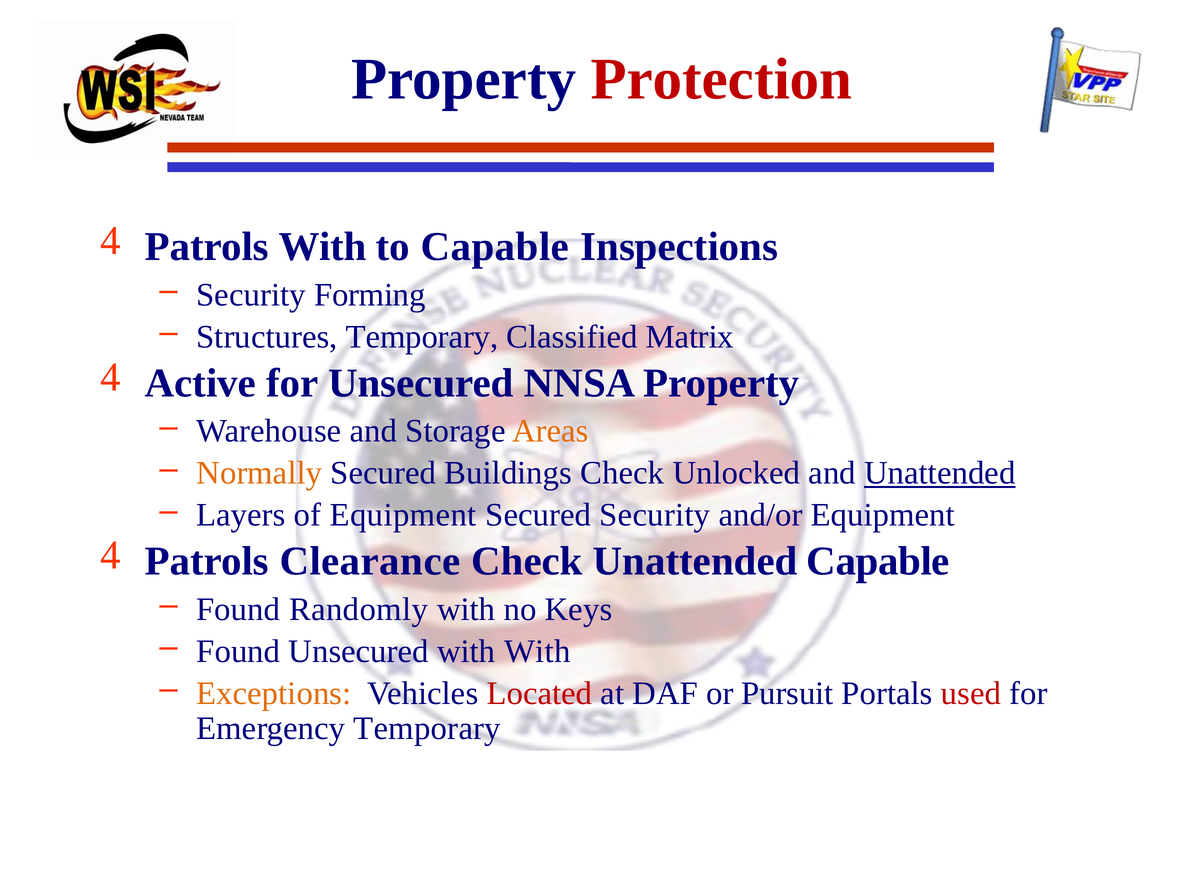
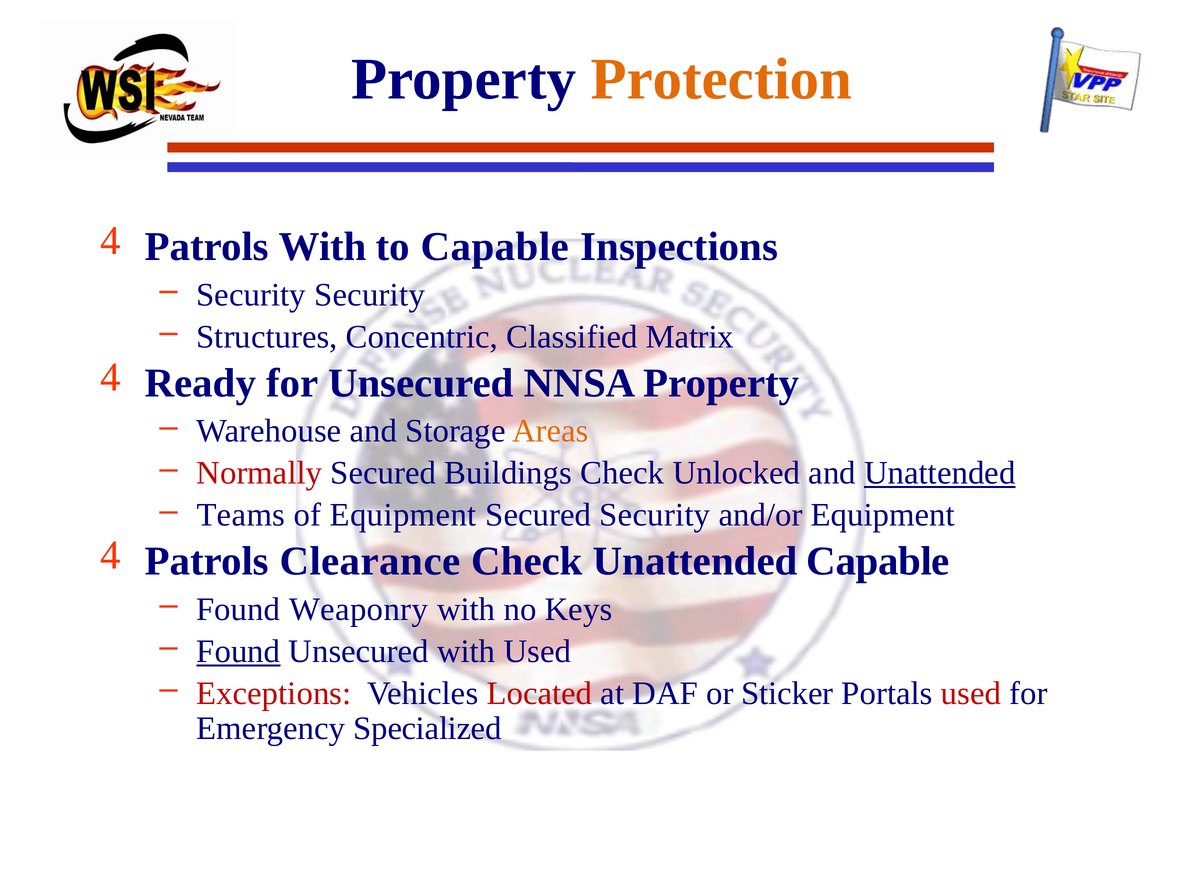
Protection colour: red -> orange (722, 79)
Security Forming: Forming -> Security (370, 295)
Structures Temporary: Temporary -> Concentric (422, 337)
Active: Active -> Ready (200, 383)
Normally colour: orange -> red (259, 473)
Layers: Layers -> Teams (241, 515)
Randomly: Randomly -> Weaponry (358, 610)
Found underline: none -> present (238, 652)
with With: With -> Used (538, 652)
Exceptions colour: orange -> red (274, 694)
Pursuit: Pursuit -> Sticker (787, 694)
Emergency Temporary: Temporary -> Specialized (427, 729)
